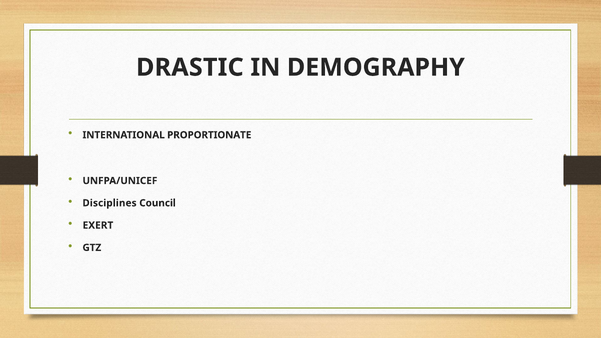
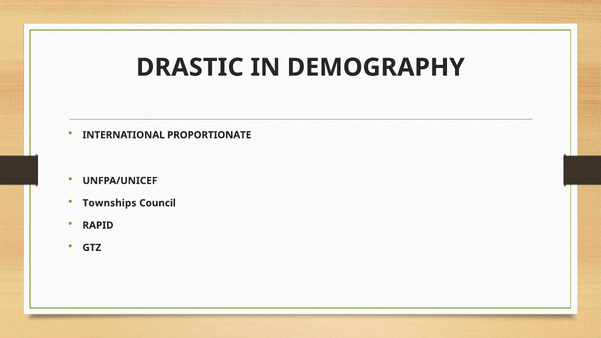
Disciplines: Disciplines -> Townships (110, 203)
EXERT: EXERT -> RAPID (98, 225)
